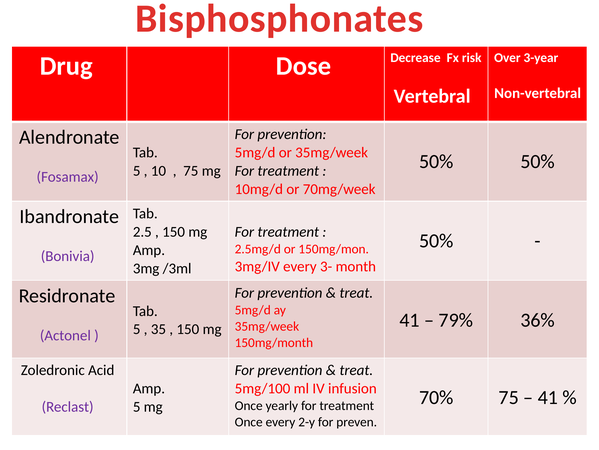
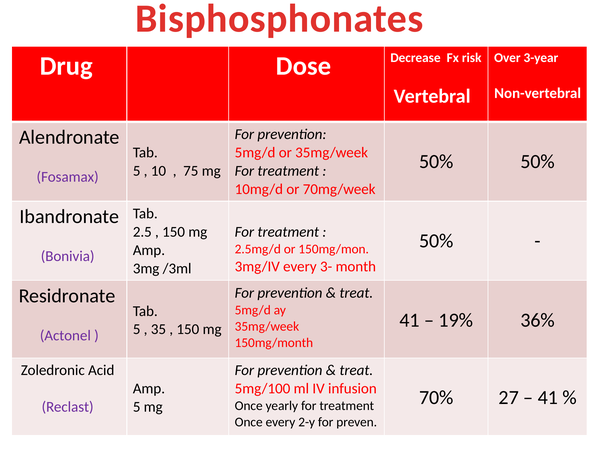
79%: 79% -> 19% (456, 320)
70% 75: 75 -> 27 (509, 397)
